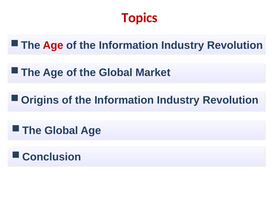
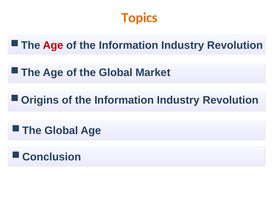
Topics colour: red -> orange (140, 18)
